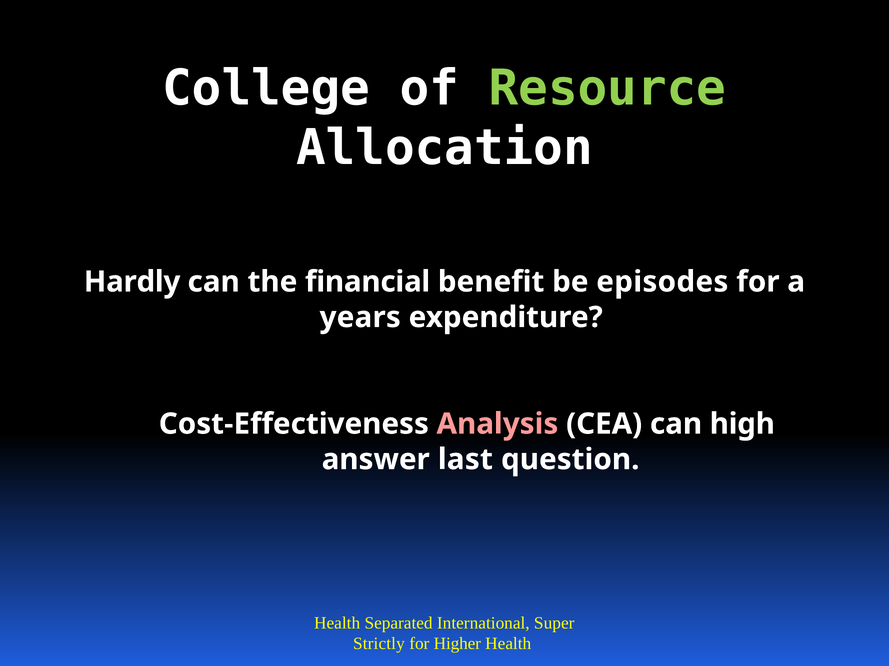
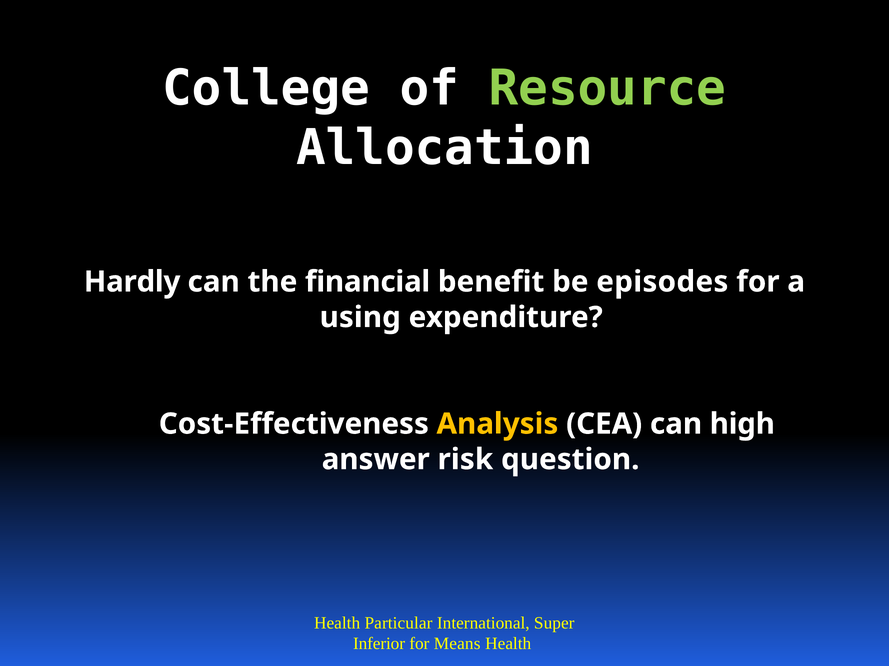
years: years -> using (360, 318)
Analysis colour: pink -> yellow (497, 424)
last: last -> risk (465, 460)
Separated: Separated -> Particular (399, 624)
Strictly: Strictly -> Inferior (379, 644)
Higher: Higher -> Means (457, 644)
